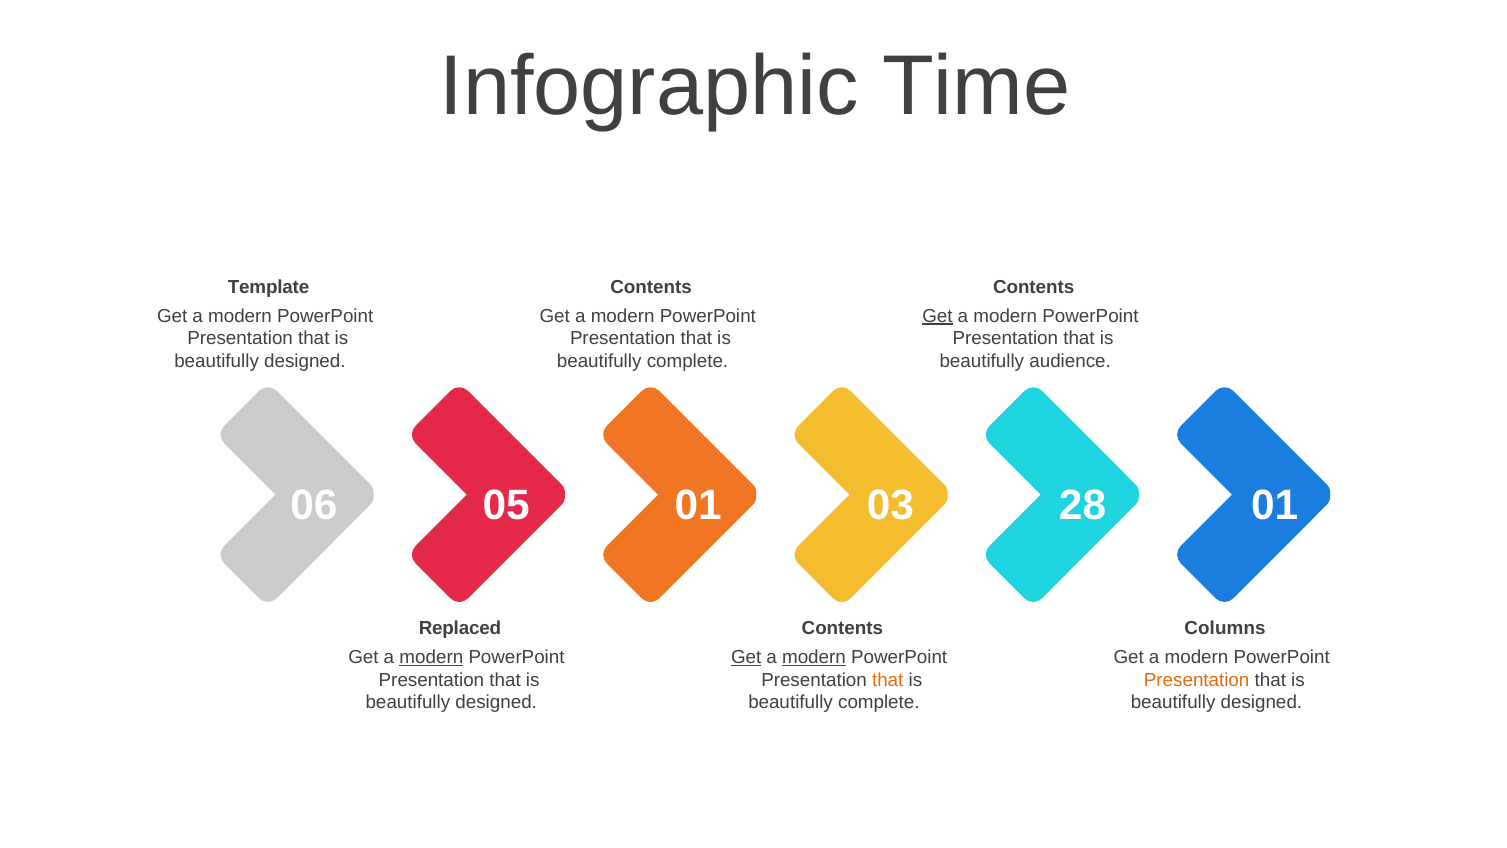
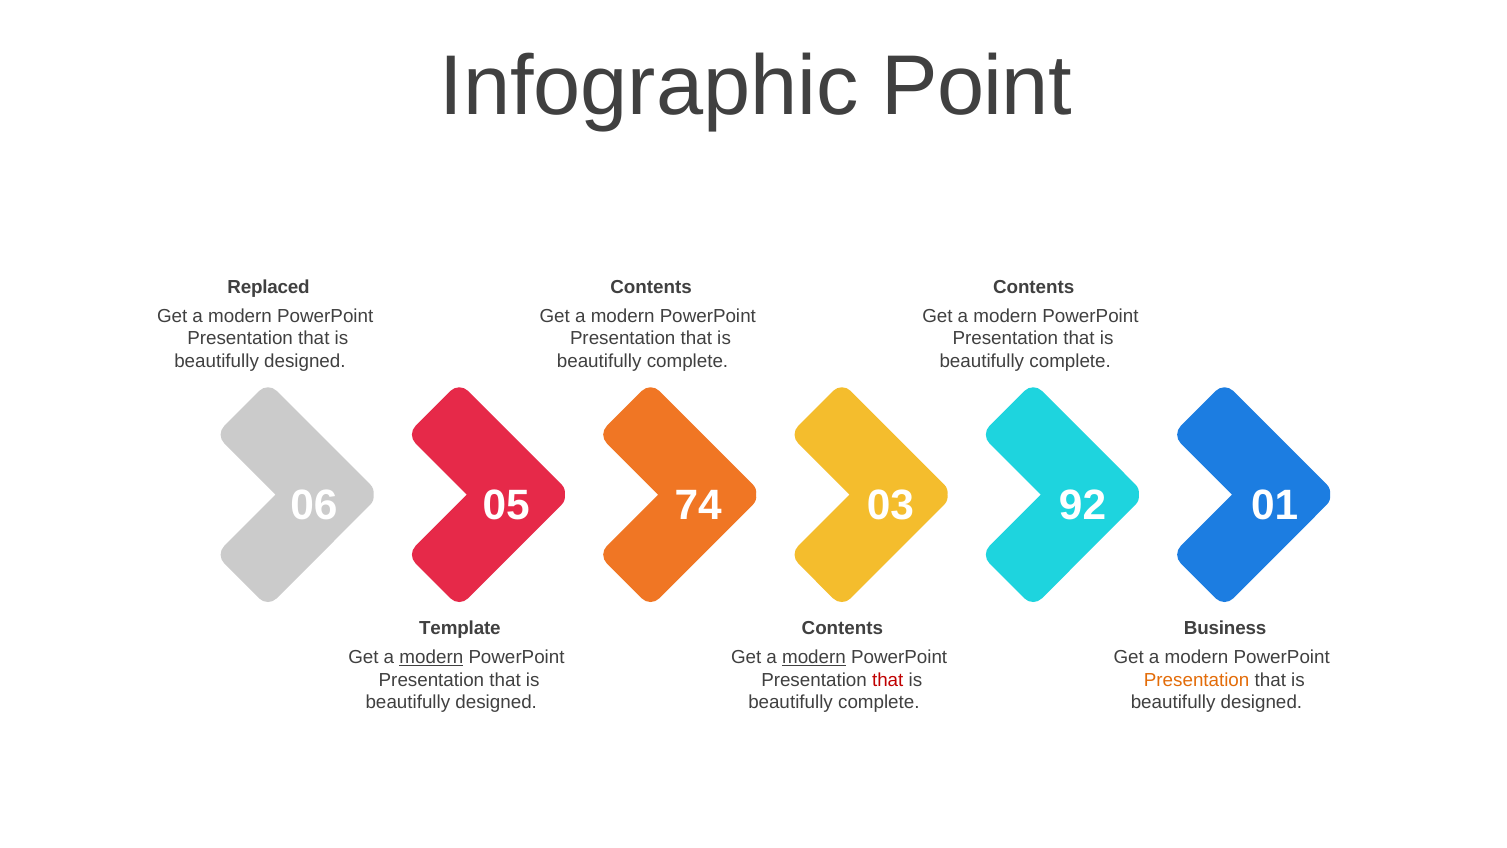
Time: Time -> Point (977, 86)
Template: Template -> Replaced (269, 287)
Get underline: present -> none (937, 316)
audience: audience -> complete (1070, 361)
05 01: 01 -> 74 (698, 506)
28: 28 -> 92 (1083, 506)
Replaced: Replaced -> Template (460, 628)
Columns: Columns -> Business (1225, 628)
Get underline: present -> none (746, 657)
that colour: orange -> red (888, 680)
